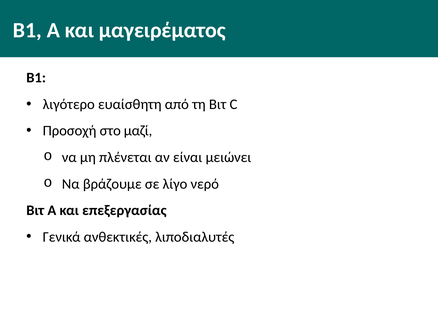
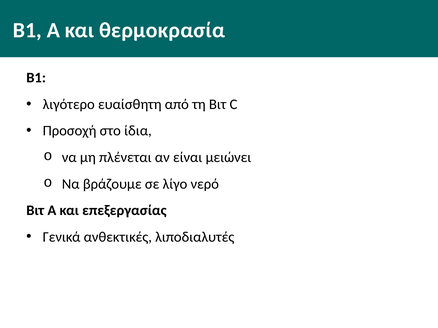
μαγειρέματος: μαγειρέματος -> θερμοκρασία (162, 30)
μαζί: μαζί -> ίδια (138, 131)
